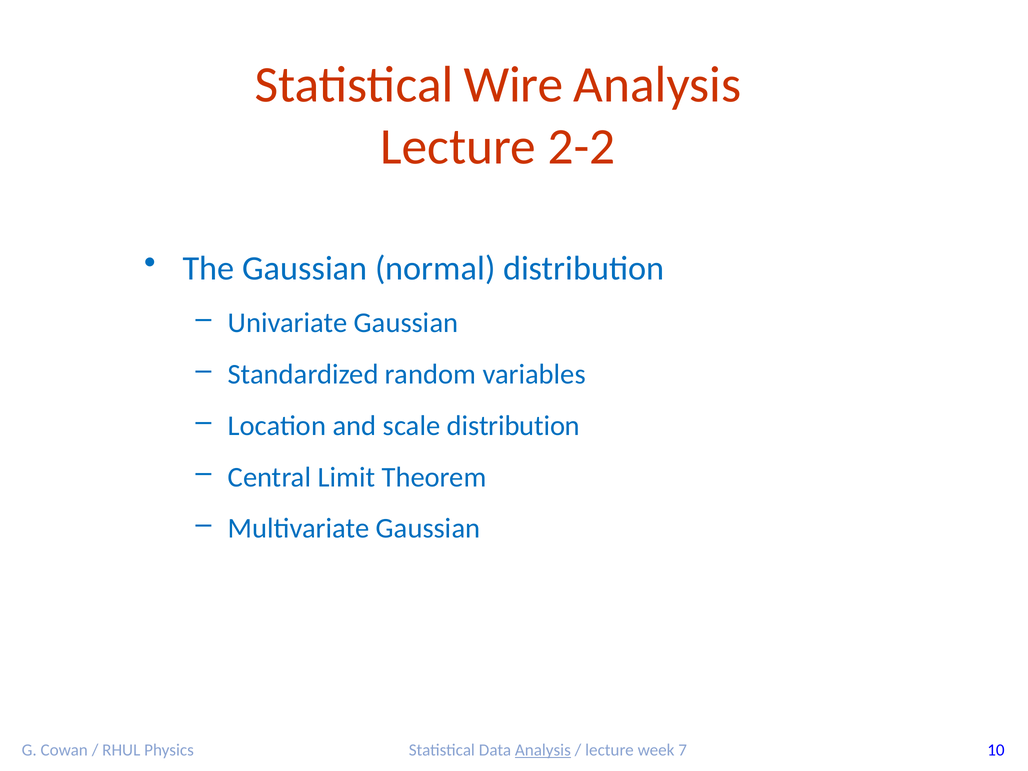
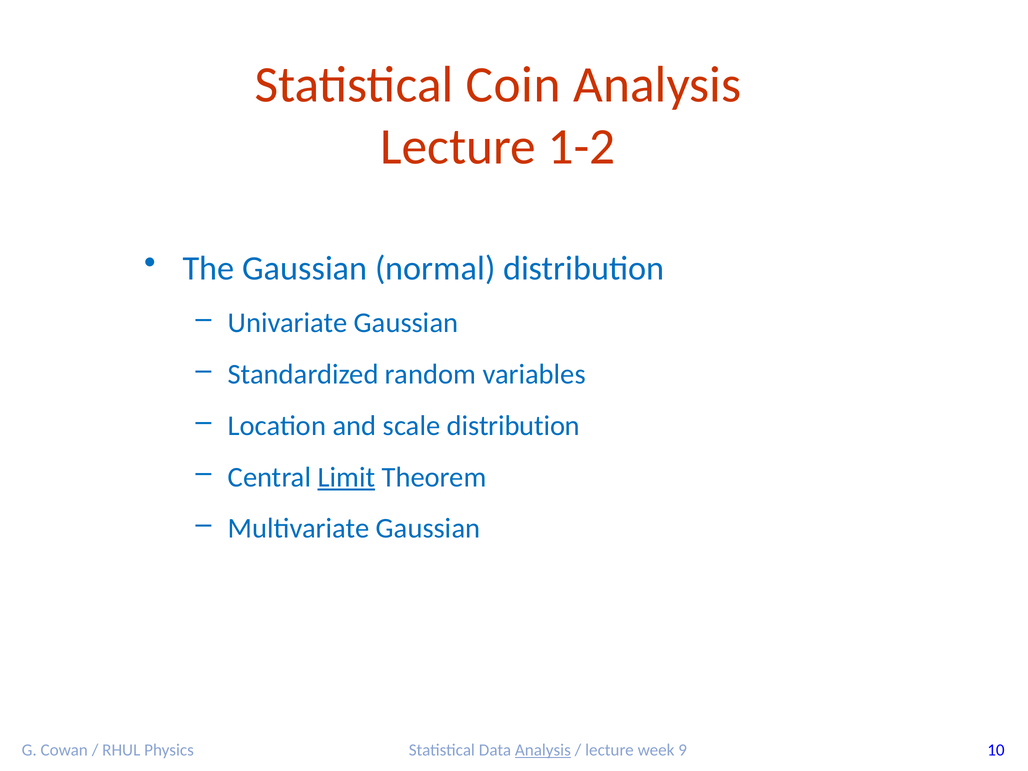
Wire: Wire -> Coin (513, 85)
2-2: 2-2 -> 1-2 (582, 147)
Limit underline: none -> present (346, 477)
7: 7 -> 9 (683, 750)
